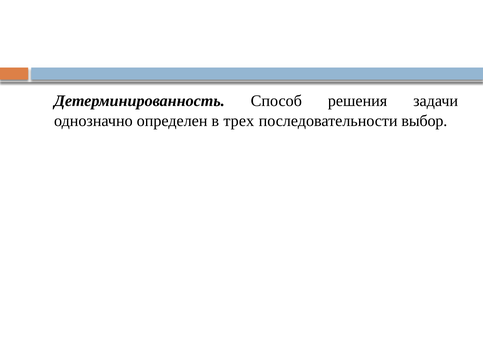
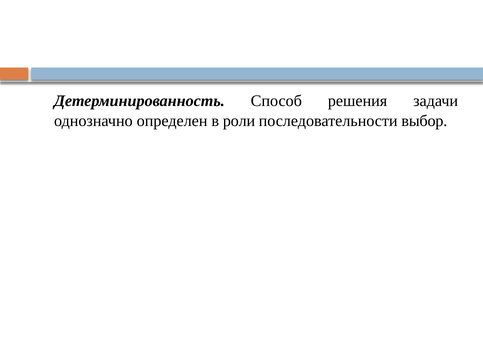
трех: трех -> роли (239, 121)
